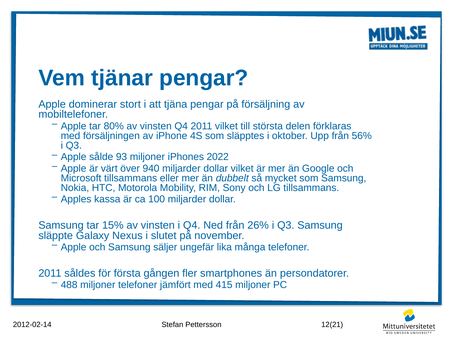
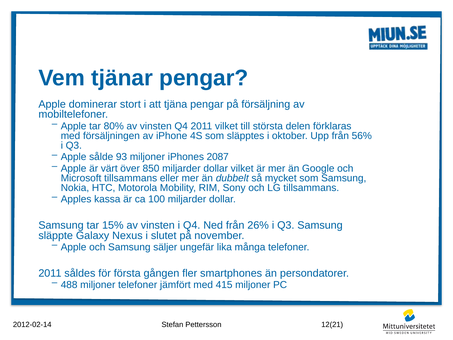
2022: 2022 -> 2087 (218, 157)
940: 940 -> 850 (151, 168)
